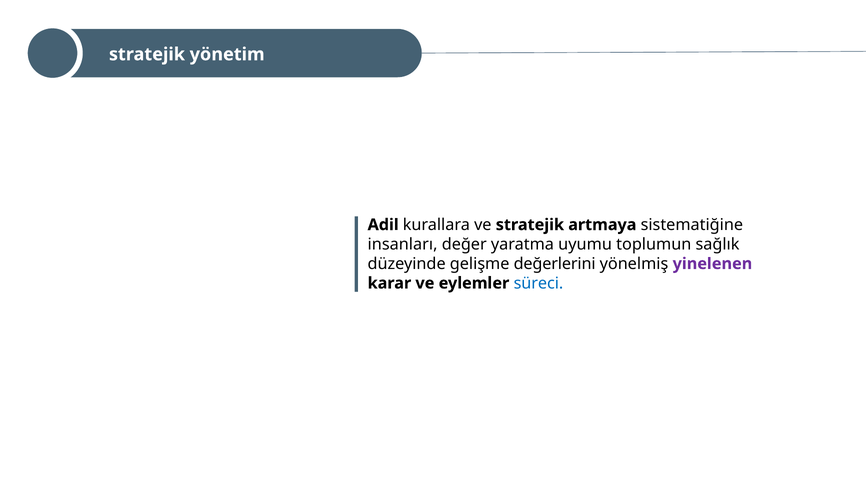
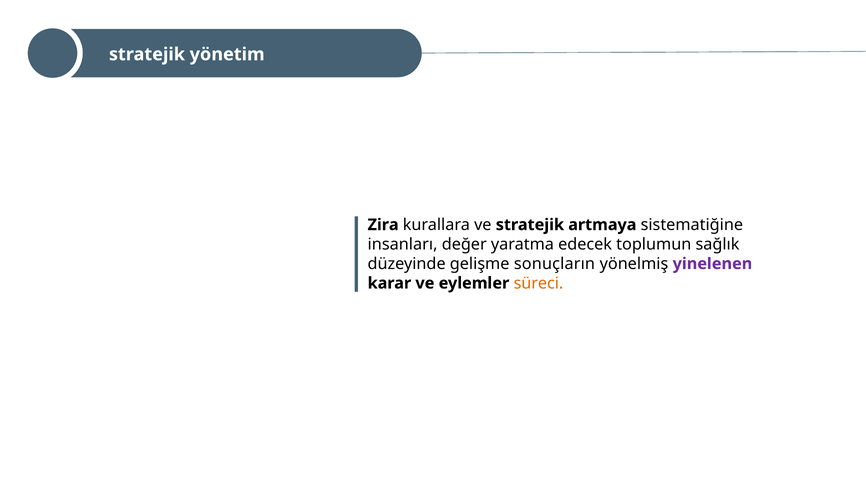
Adil: Adil -> Zira (383, 225)
uyumu: uyumu -> edecek (585, 244)
değerlerini: değerlerini -> sonuçların (554, 264)
süreci colour: blue -> orange (538, 283)
